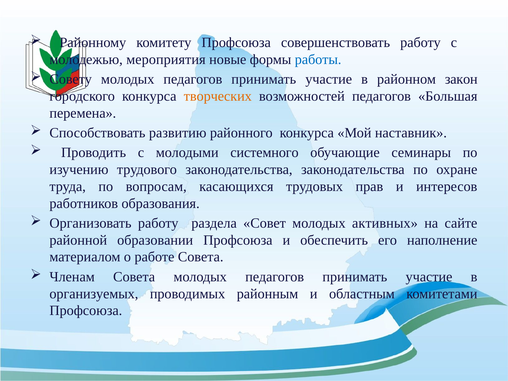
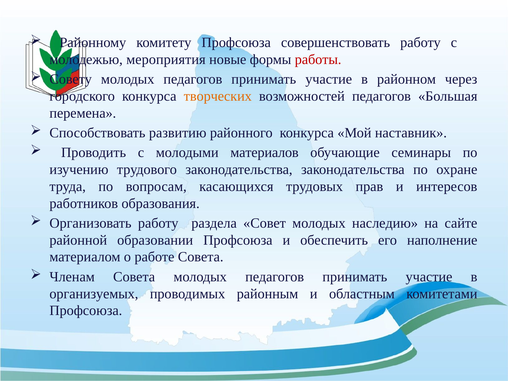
работы colour: blue -> red (318, 59)
закон: закон -> через (461, 79)
системного: системного -> материалов (265, 153)
активных: активных -> наследию (385, 223)
